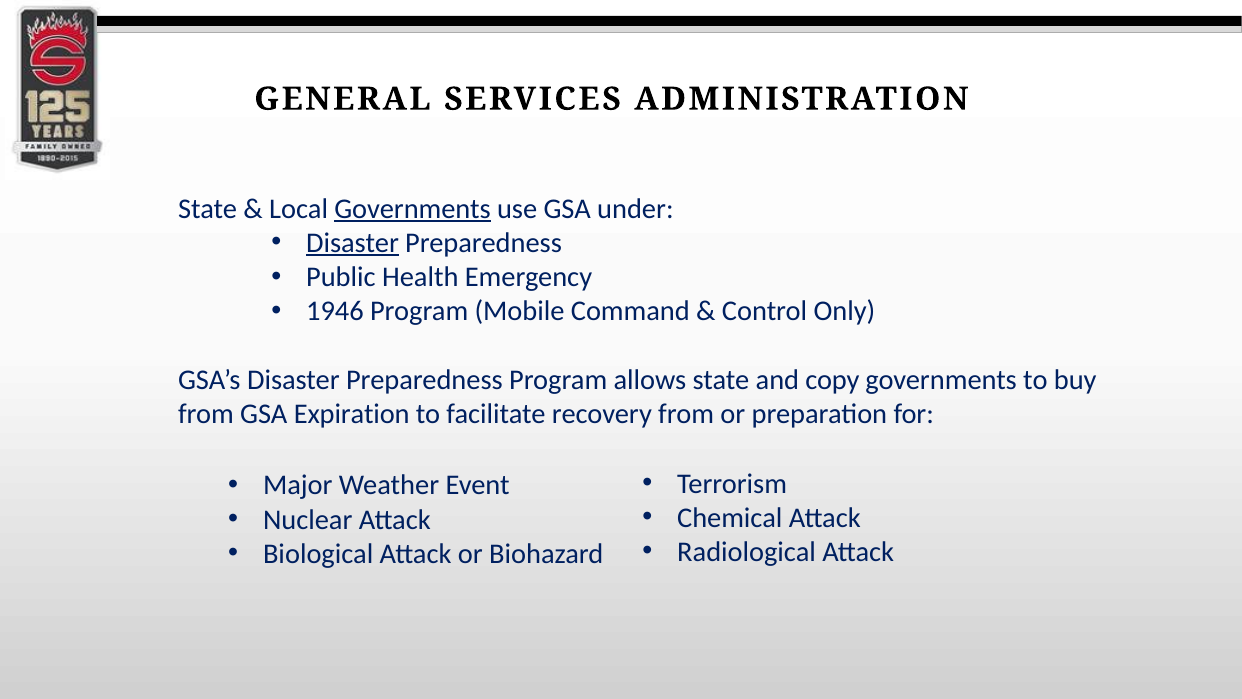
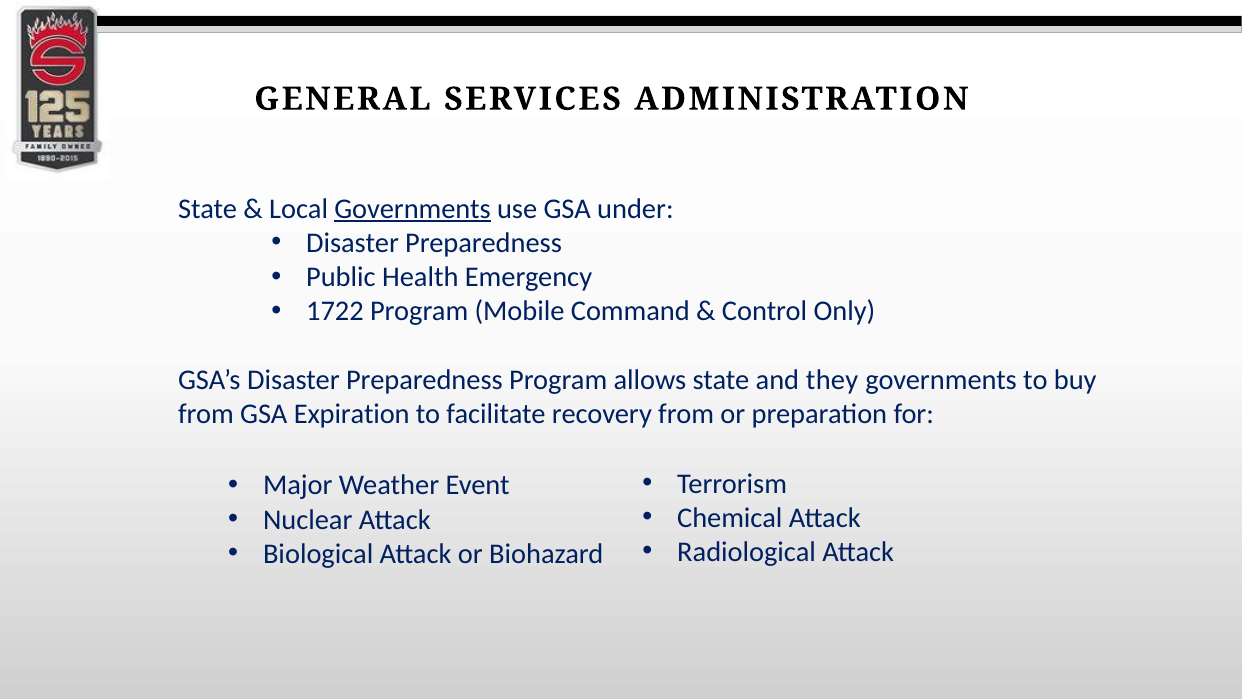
Disaster underline: present -> none (353, 243)
1946: 1946 -> 1722 (335, 311)
copy: copy -> they (832, 379)
